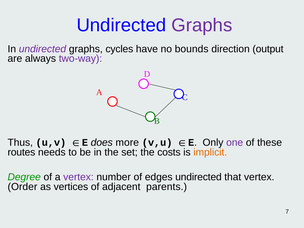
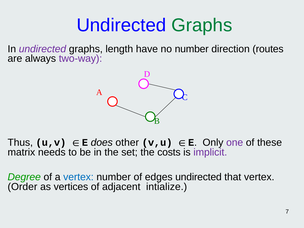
Graphs colour: purple -> green (202, 25)
cycles: cycles -> length (119, 49)
no bounds: bounds -> number (192, 49)
output: output -> routes (268, 49)
more: more -> other (127, 142)
routes: routes -> matrix (21, 152)
implicit colour: orange -> purple (210, 152)
vertex colour: purple -> blue (78, 177)
parents: parents -> intialize (167, 187)
